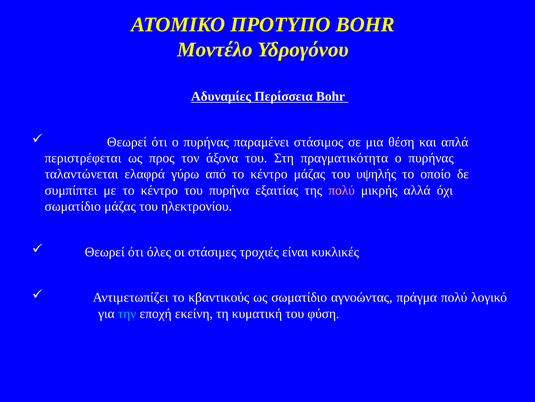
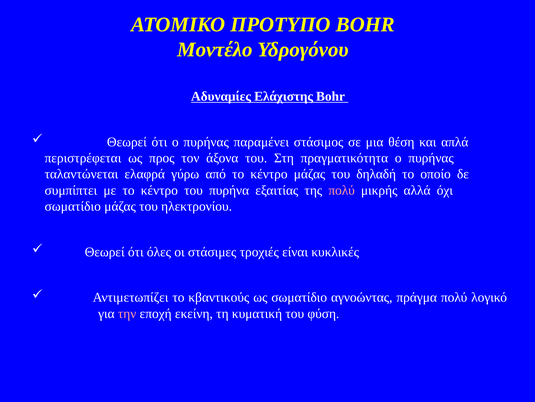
Περίσσεια: Περίσσεια -> Ελάχιστης (284, 96)
υψηλής: υψηλής -> δηλαδή (376, 174)
την colour: light blue -> pink (127, 313)
